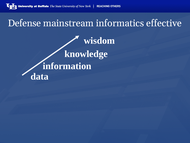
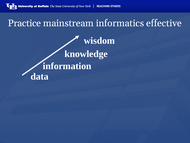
Defense: Defense -> Practice (24, 23)
